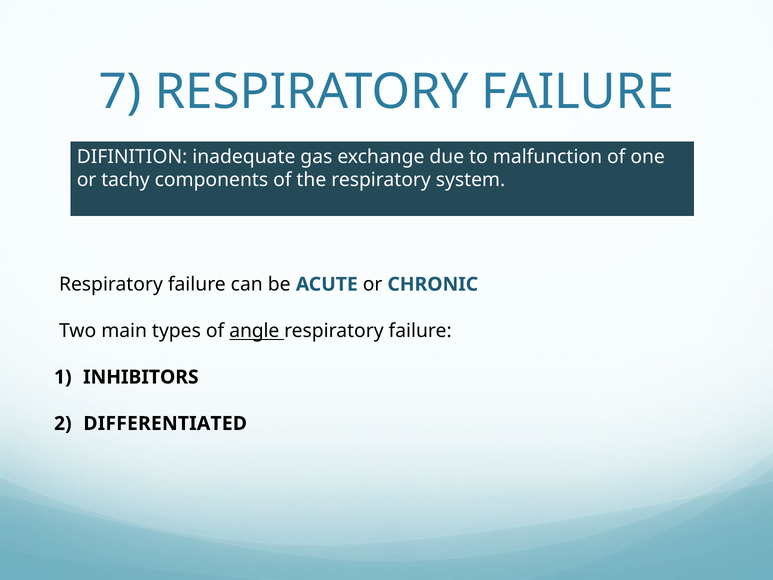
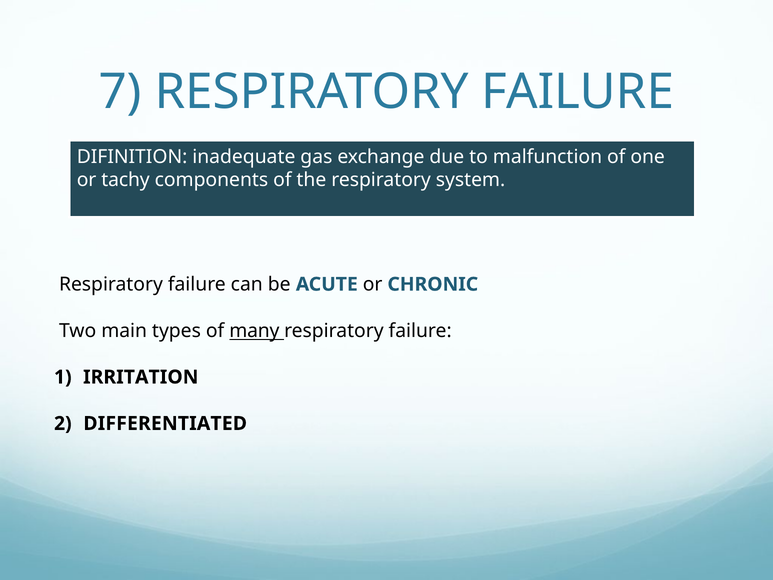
angle: angle -> many (254, 331)
INHIBITORS: INHIBITORS -> IRRITATION (141, 377)
